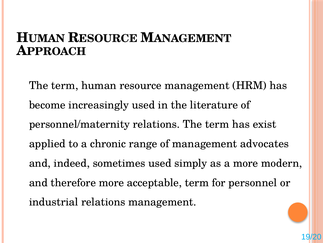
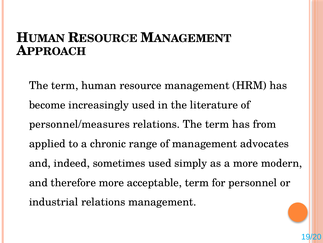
personnel/maternity: personnel/maternity -> personnel/measures (79, 124)
exist: exist -> from (264, 124)
